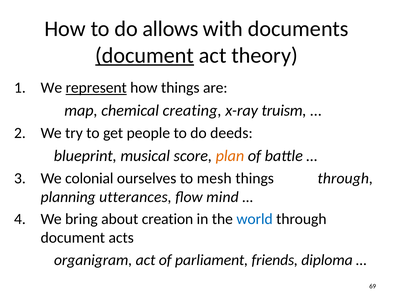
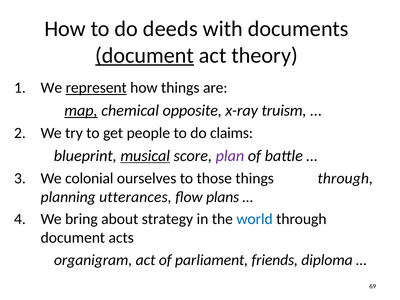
allows: allows -> deeds (170, 29)
map underline: none -> present (81, 110)
creating: creating -> opposite (192, 110)
deeds: deeds -> claims (232, 133)
musical underline: none -> present (145, 156)
plan colour: orange -> purple (230, 156)
mesh: mesh -> those (214, 178)
mind: mind -> plans (223, 197)
creation: creation -> strategy (167, 219)
